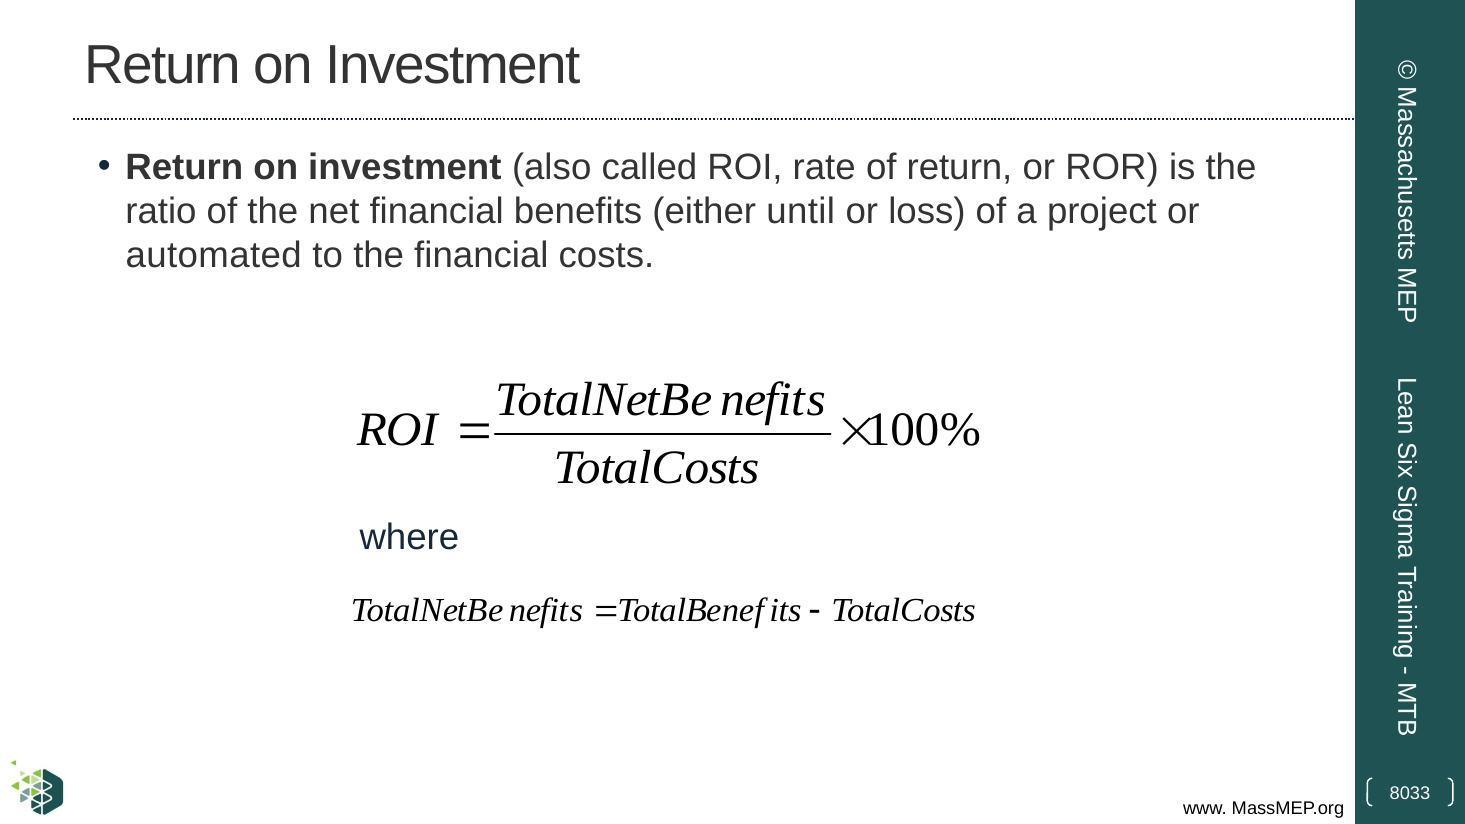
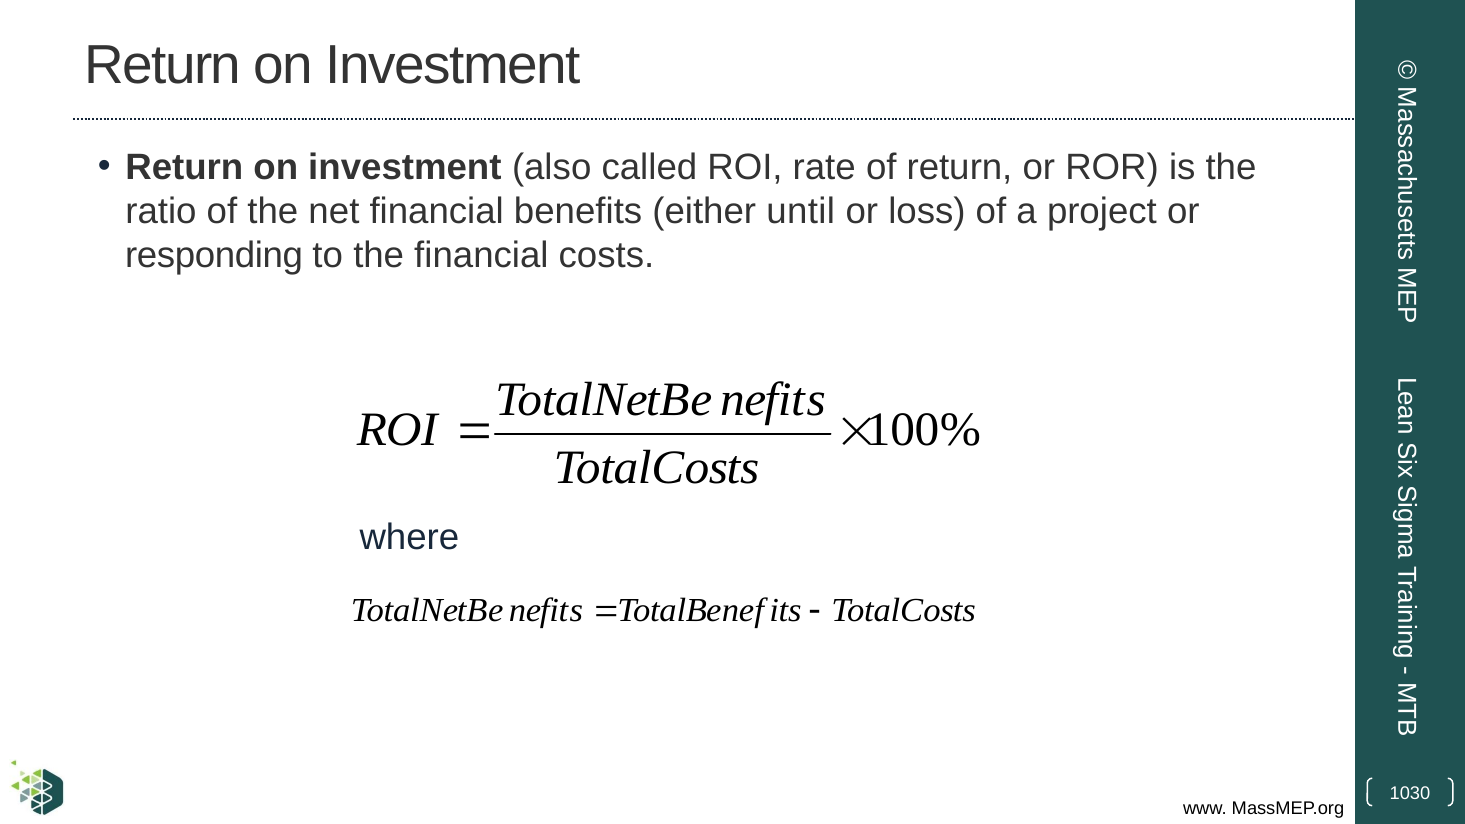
automated: automated -> responding (214, 255)
8033: 8033 -> 1030 (1410, 793)
